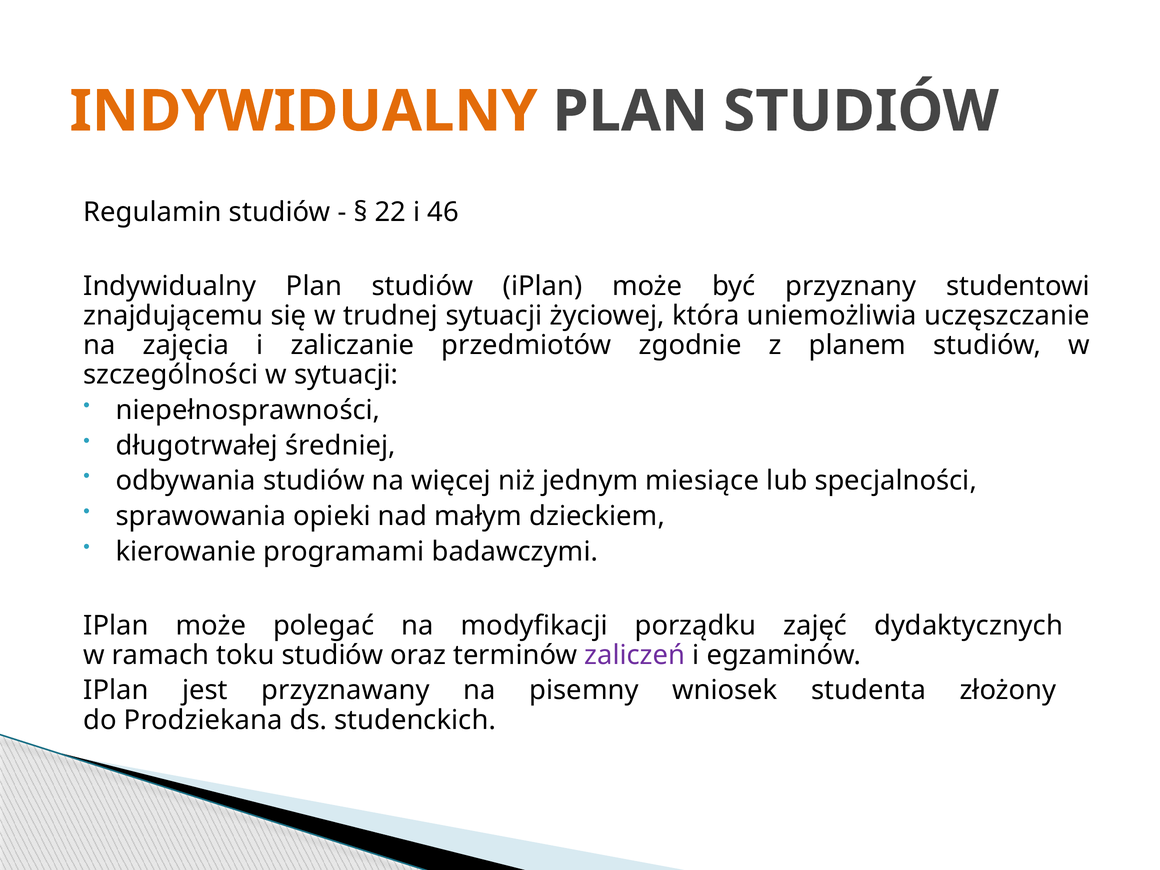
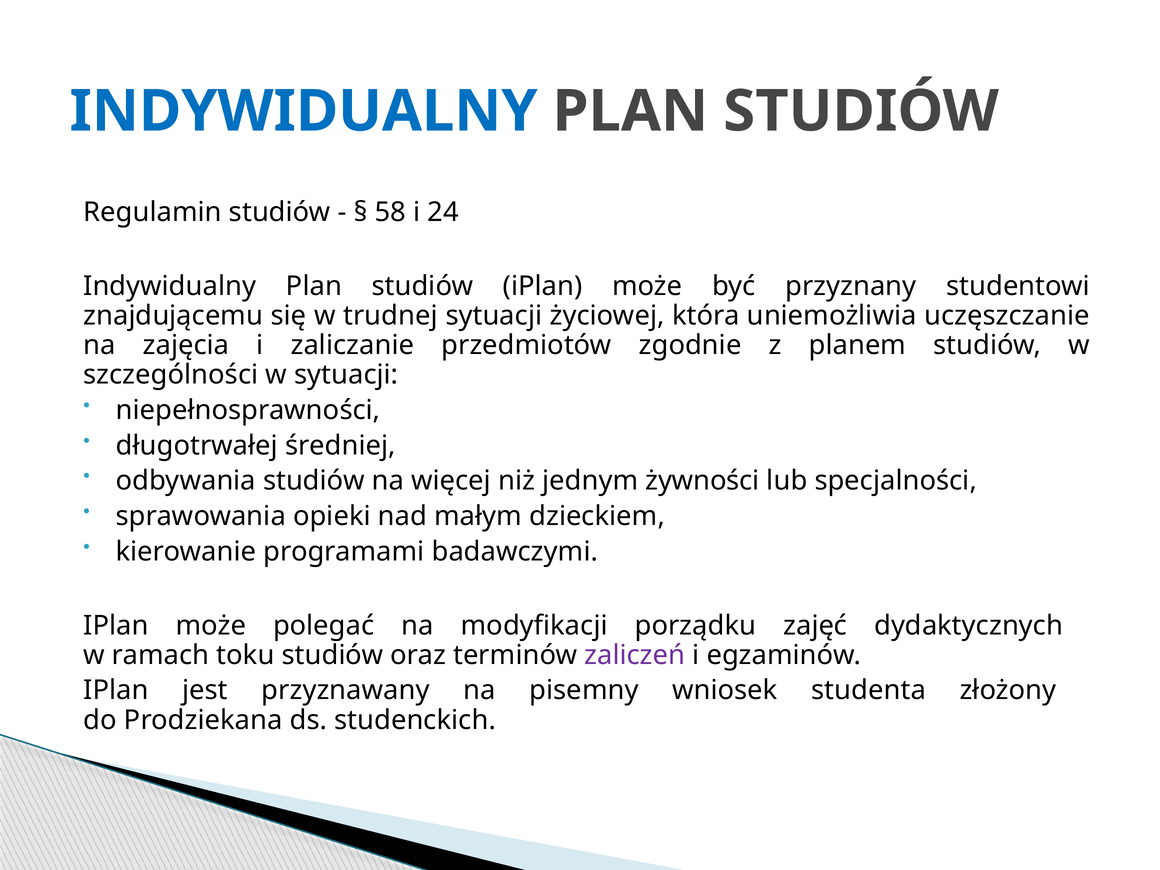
INDYWIDUALNY colour: orange -> blue (304, 111)
22: 22 -> 58 (390, 212)
46: 46 -> 24 (443, 212)
miesiące: miesiące -> żywności (702, 481)
